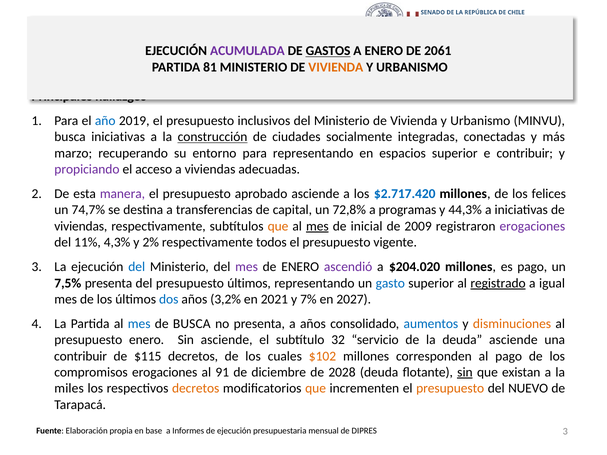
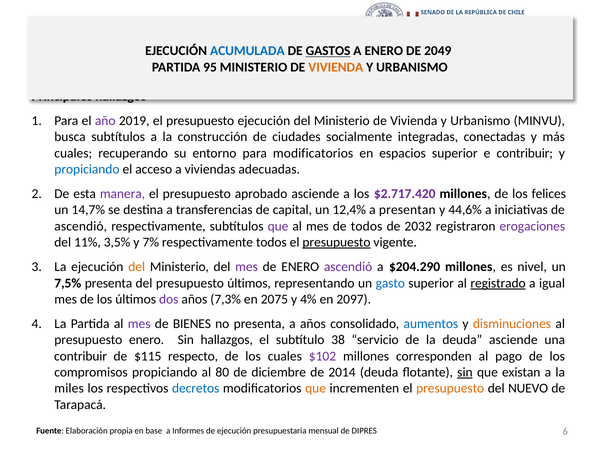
ACUMULADA colour: purple -> blue (247, 51)
2061: 2061 -> 2049 (438, 51)
81: 81 -> 95 (210, 67)
año colour: blue -> purple (105, 121)
presupuesto inclusivos: inclusivos -> ejecución (264, 121)
busca iniciativas: iniciativas -> subtítulos (118, 137)
construcción underline: present -> none (213, 137)
marzo: marzo -> cuales (73, 153)
para representando: representando -> modificatorios (313, 153)
propiciando colour: purple -> blue (87, 169)
$2.717.420 colour: blue -> purple (405, 194)
74,7%: 74,7% -> 14,7% (88, 210)
72,8%: 72,8% -> 12,4% (349, 210)
programas: programas -> presentan (407, 210)
44,3%: 44,3% -> 44,6% (465, 210)
viviendas: viviendas -> ascendió (81, 226)
que colour: orange -> purple (278, 226)
mes underline: present -> none (317, 226)
de inicial: inicial -> todos (367, 226)
2009: 2009 -> 2032 (418, 226)
4,3%: 4,3% -> 3,5% (117, 242)
2%: 2% -> 7% (151, 242)
presupuesto underline: none -> present (336, 242)
del colour: blue -> orange (137, 267)
$204.020: $204.020 -> $204.290 (415, 267)
es pago: pago -> nivel (532, 267)
dos colour: blue -> purple (169, 299)
3,2%: 3,2% -> 7,3% (226, 299)
2021: 2021 -> 2075 (274, 299)
7%: 7% -> 4% (308, 299)
2027: 2027 -> 2097 (354, 299)
mes colour: blue -> purple (139, 324)
de BUSCA: BUSCA -> BIENES (192, 324)
Sin asciende: asciende -> hallazgos (227, 340)
32: 32 -> 38 (338, 340)
$115 decretos: decretos -> respecto (193, 356)
$102 colour: orange -> purple (322, 356)
compromisos erogaciones: erogaciones -> propiciando (165, 373)
91: 91 -> 80 (222, 373)
2028: 2028 -> 2014 (342, 373)
decretos colour: orange -> blue (196, 389)
3: 3 -> 6 (565, 432)
